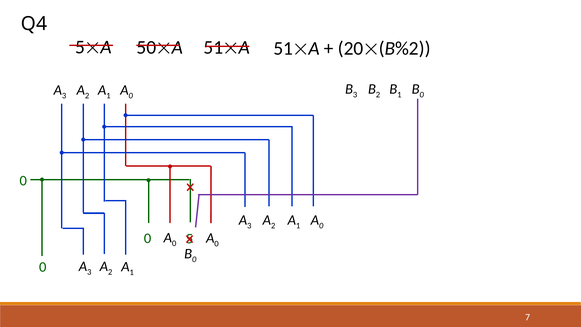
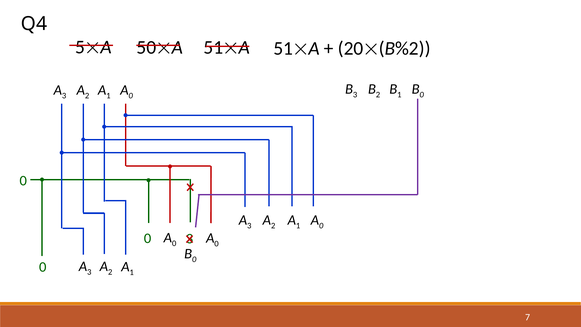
0 5: 5 -> 3 (190, 239)
